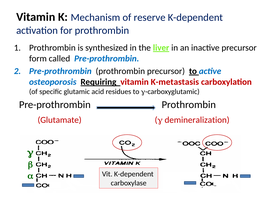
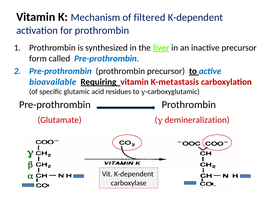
reserve: reserve -> filtered (150, 18)
osteoporosis: osteoporosis -> bioavailable (53, 82)
